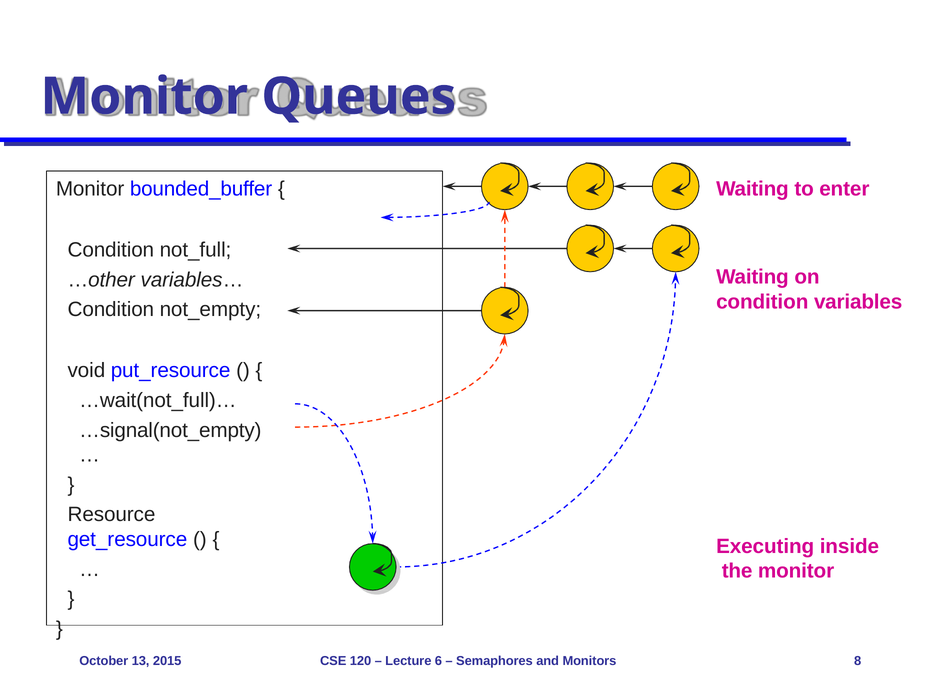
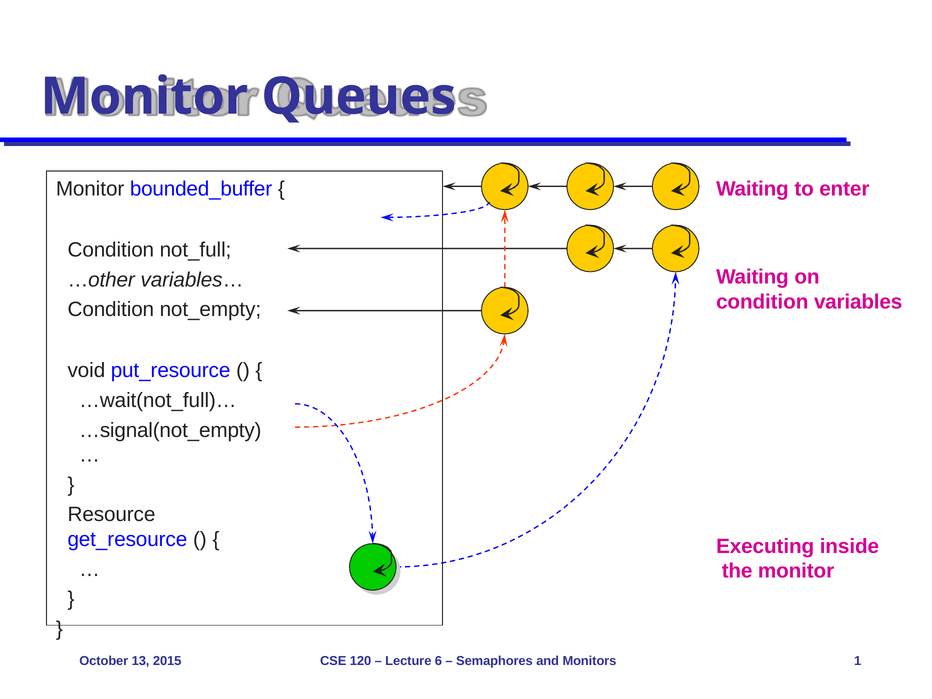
8: 8 -> 1 (858, 661)
